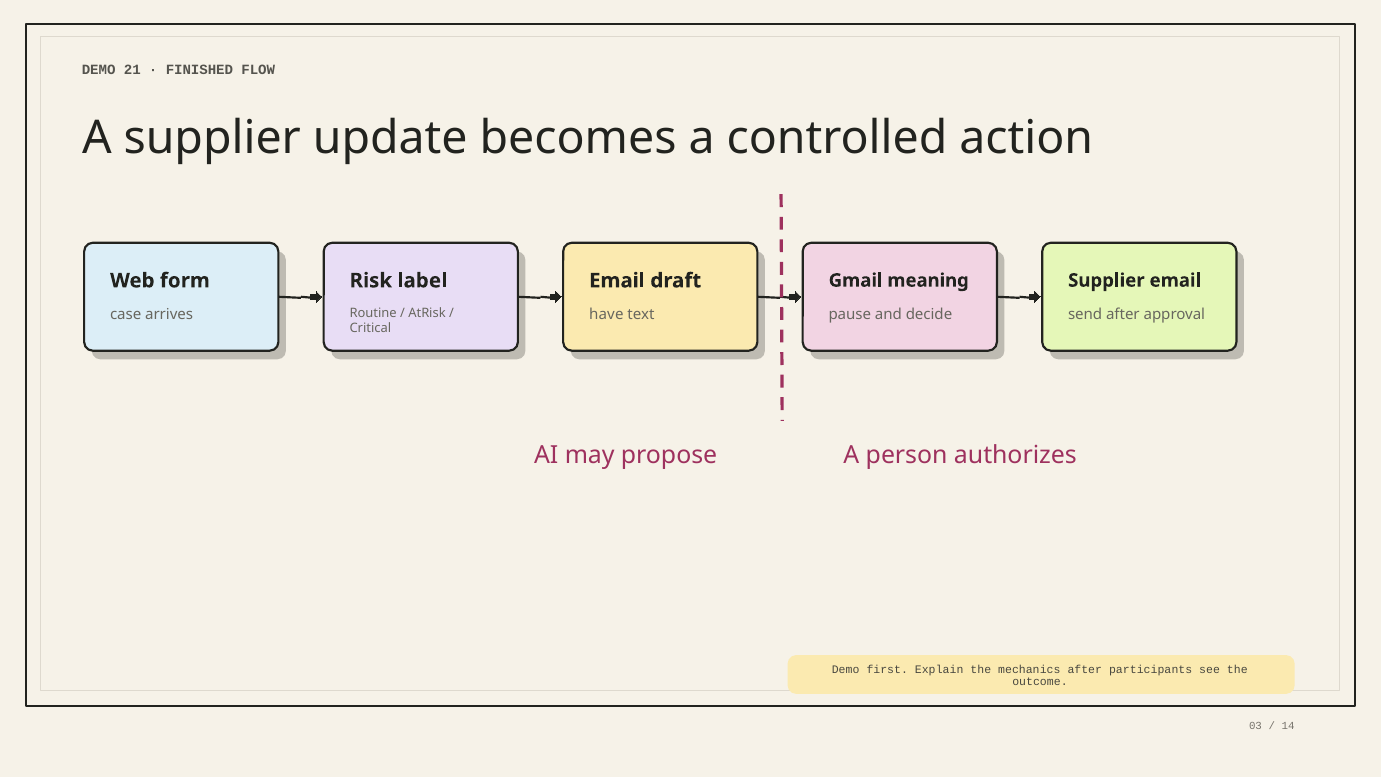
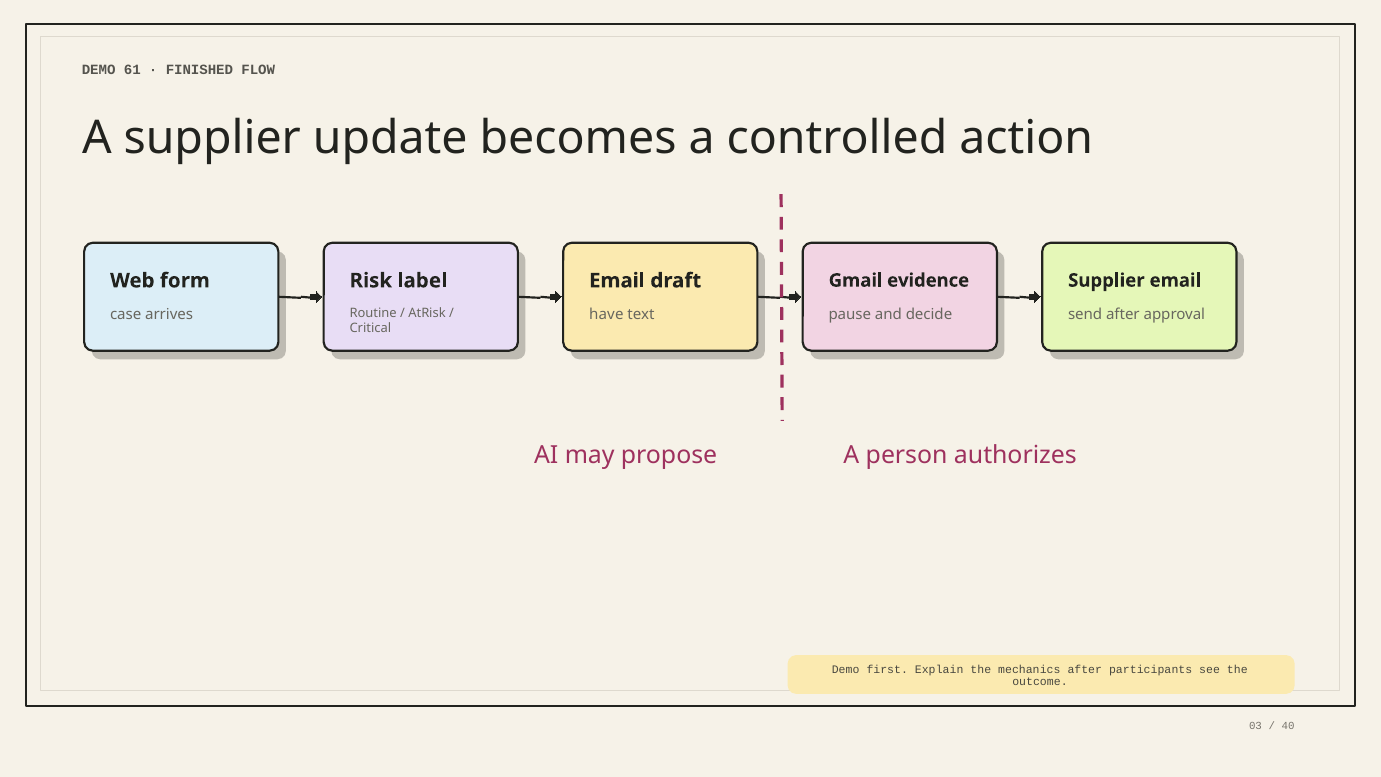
21: 21 -> 61 (132, 69)
meaning: meaning -> evidence (928, 280)
14: 14 -> 40 (1288, 726)
